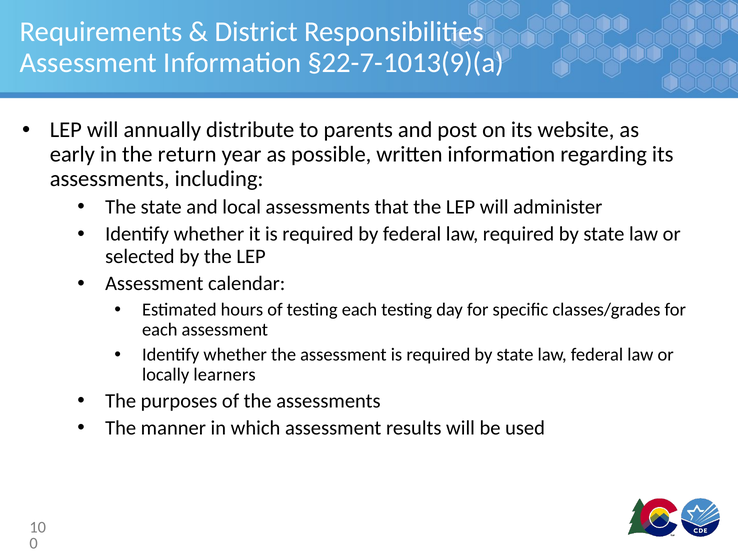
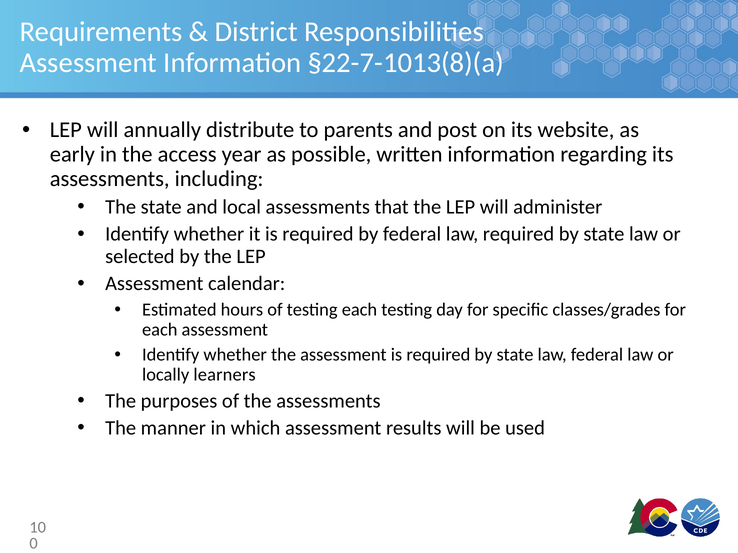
§22-7-1013(9)(a: §22-7-1013(9)(a -> §22-7-1013(8)(a (406, 63)
return: return -> access (187, 154)
